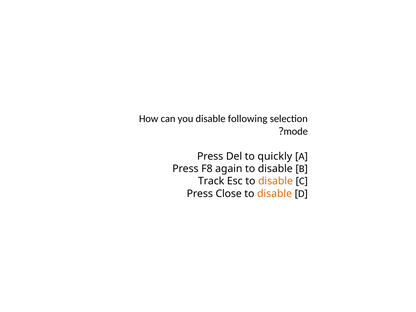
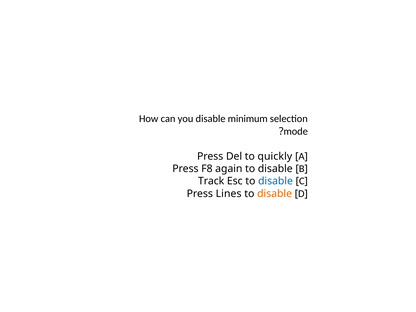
following: following -> minimum (248, 119)
disable colour: orange -> blue (276, 181)
Close: Close -> Lines (229, 194)
